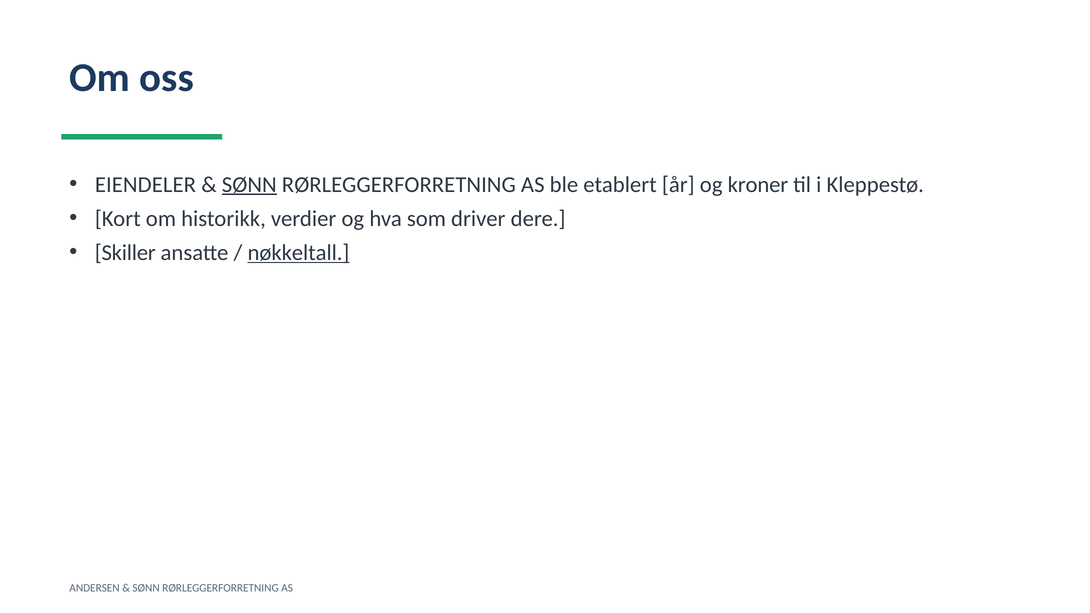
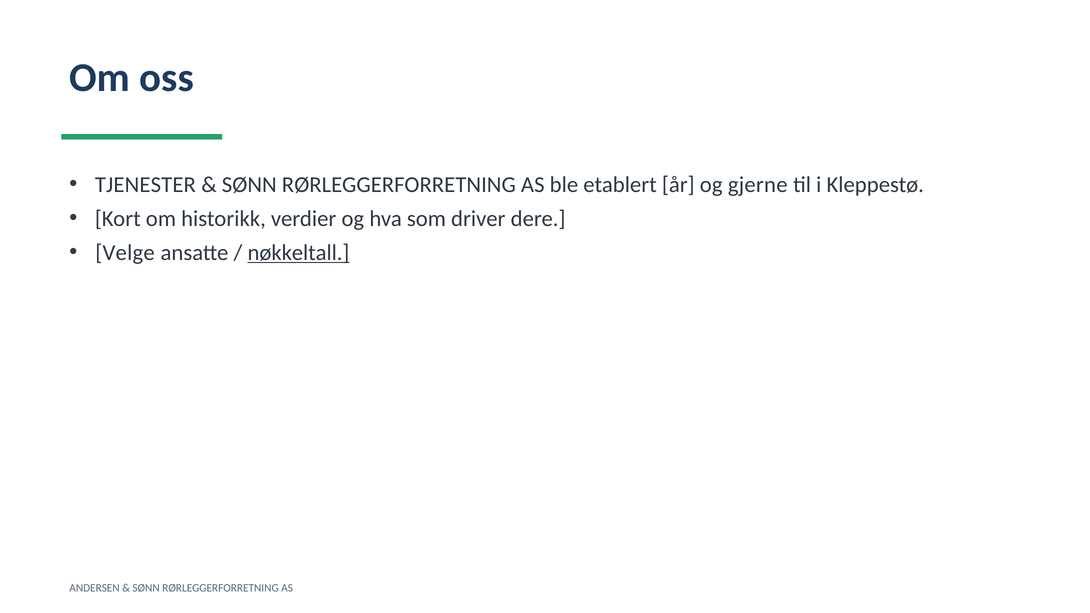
EIENDELER: EIENDELER -> TJENESTER (145, 185)
SØNN underline: present -> none (249, 185)
kroner: kroner -> gjerne (758, 185)
Skiller: Skiller -> Velge (125, 253)
